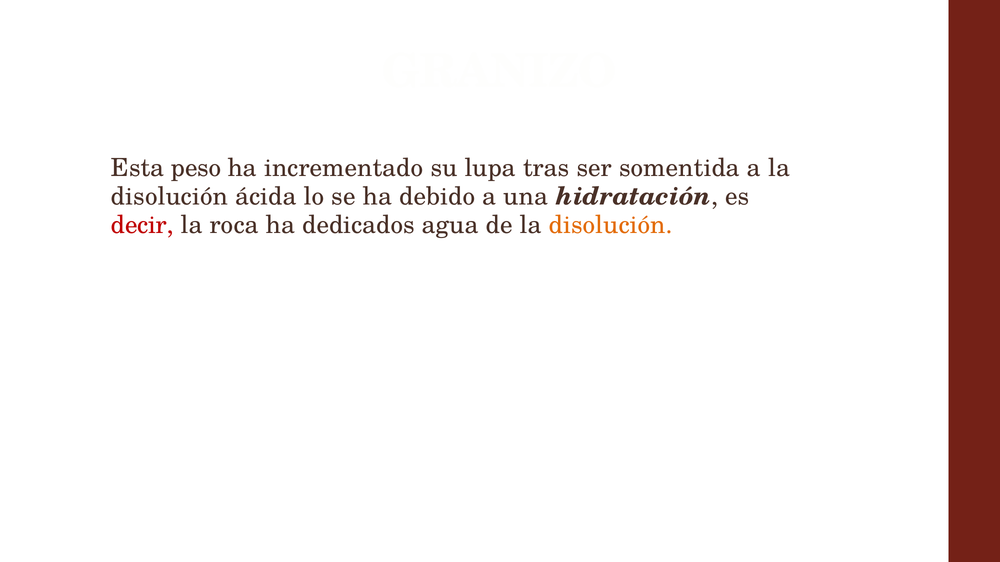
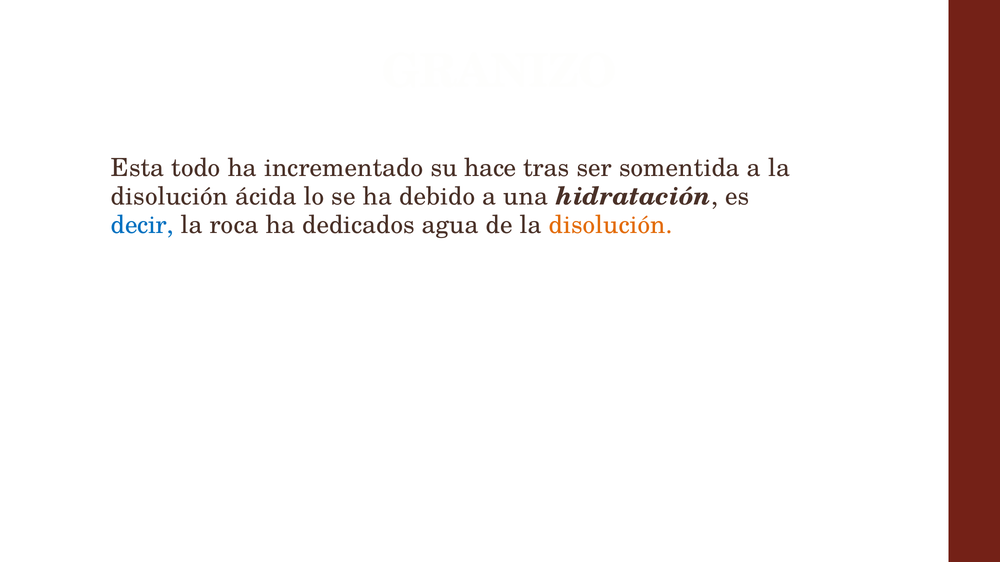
peso: peso -> todo (196, 168)
lupa: lupa -> hace (490, 168)
decir colour: red -> blue (142, 225)
